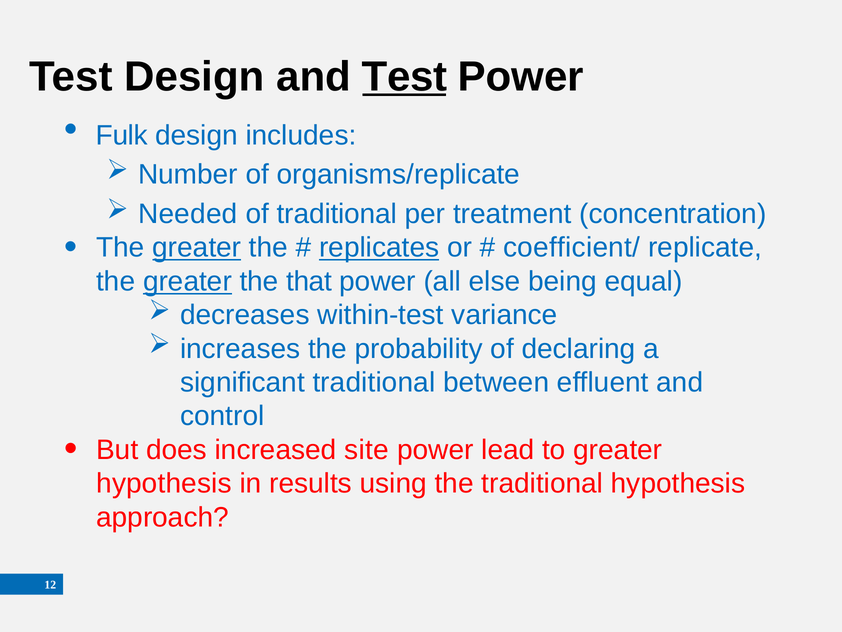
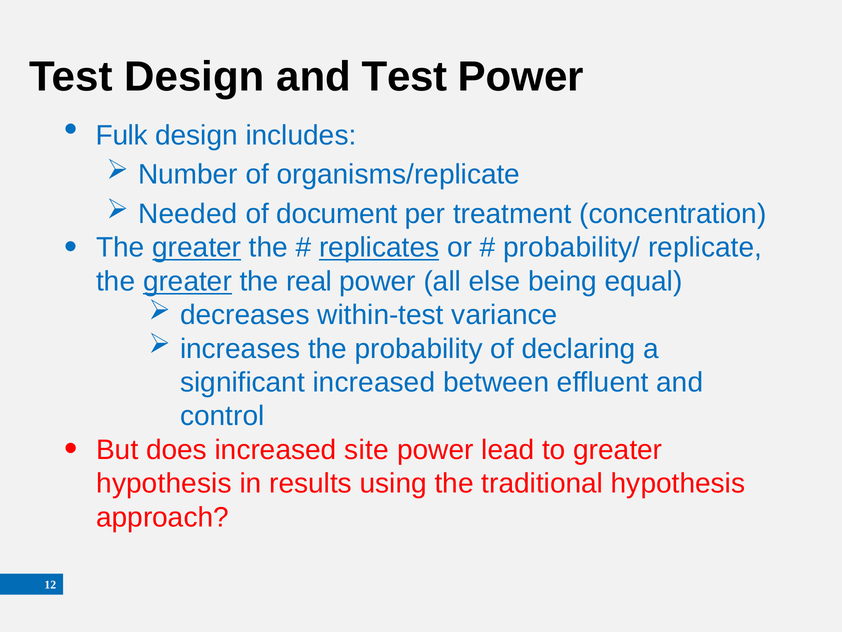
Test underline: present -> none (404, 77)
of traditional: traditional -> document (337, 214)
coefficient/: coefficient/ -> probability/ (572, 247)
that: that -> real (309, 281)
significant traditional: traditional -> increased (374, 382)
